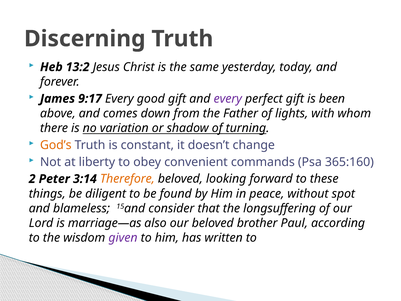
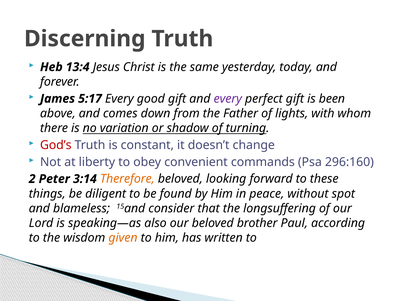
13:2: 13:2 -> 13:4 (78, 67)
9:17: 9:17 -> 5:17 (90, 99)
God’s colour: orange -> red (56, 145)
365:160: 365:160 -> 296:160 (349, 162)
marriage—as: marriage—as -> speaking—as (105, 223)
given colour: purple -> orange (123, 238)
